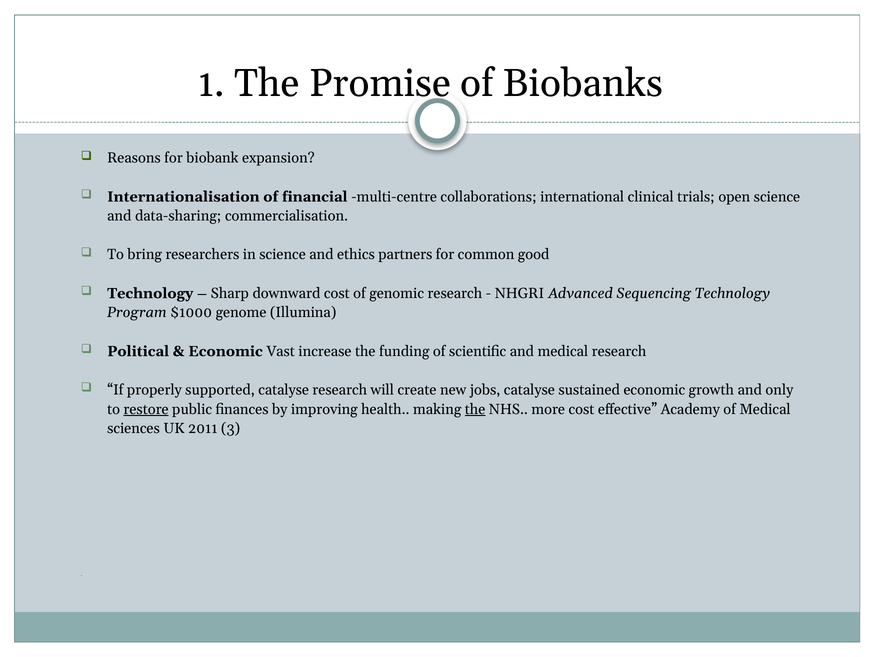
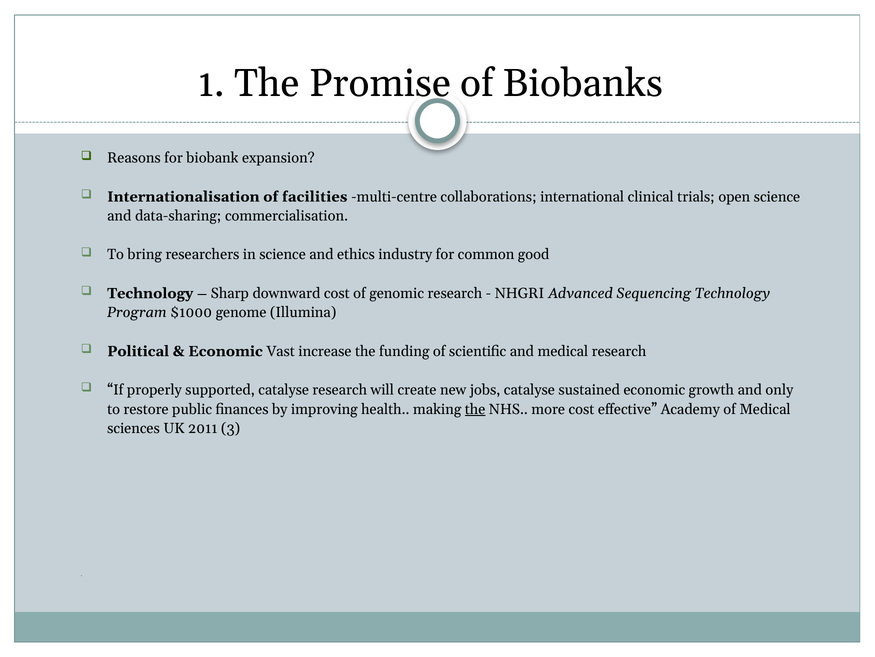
financial: financial -> facilities (315, 197)
partners: partners -> industry (405, 254)
restore underline: present -> none (146, 409)
